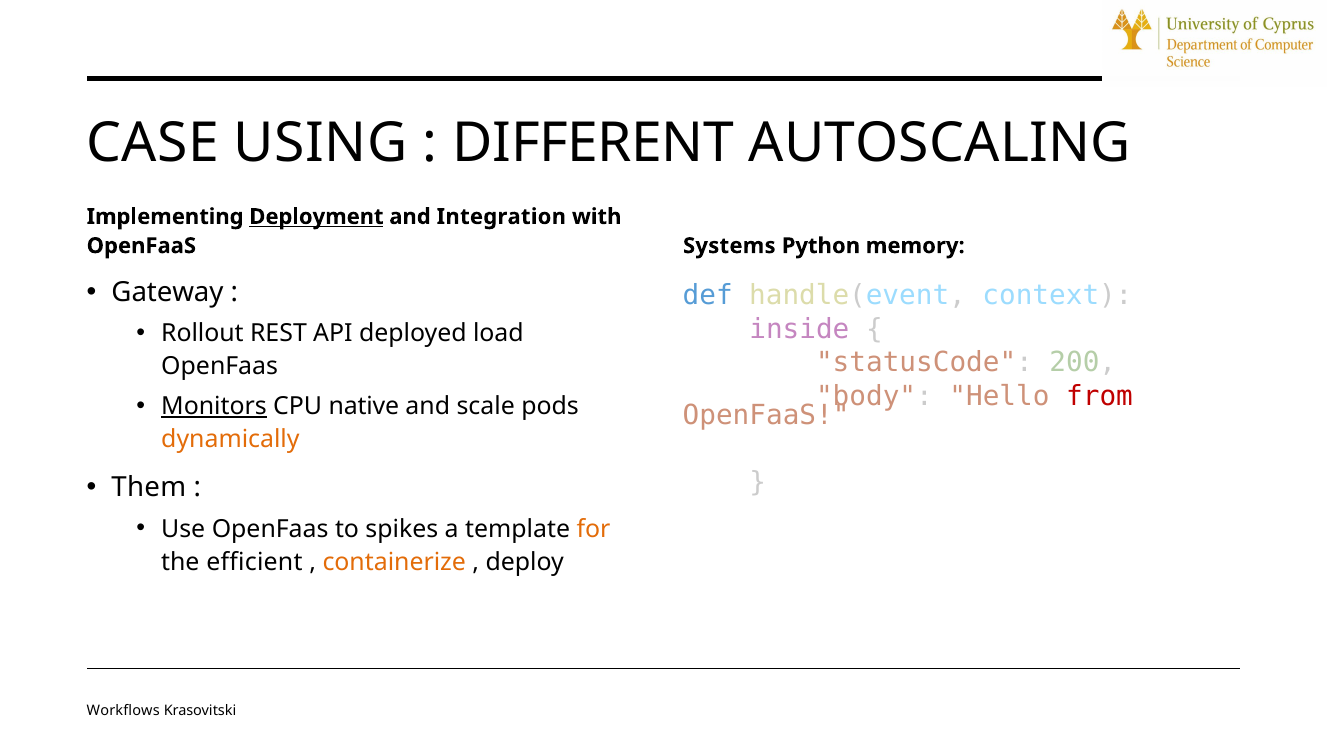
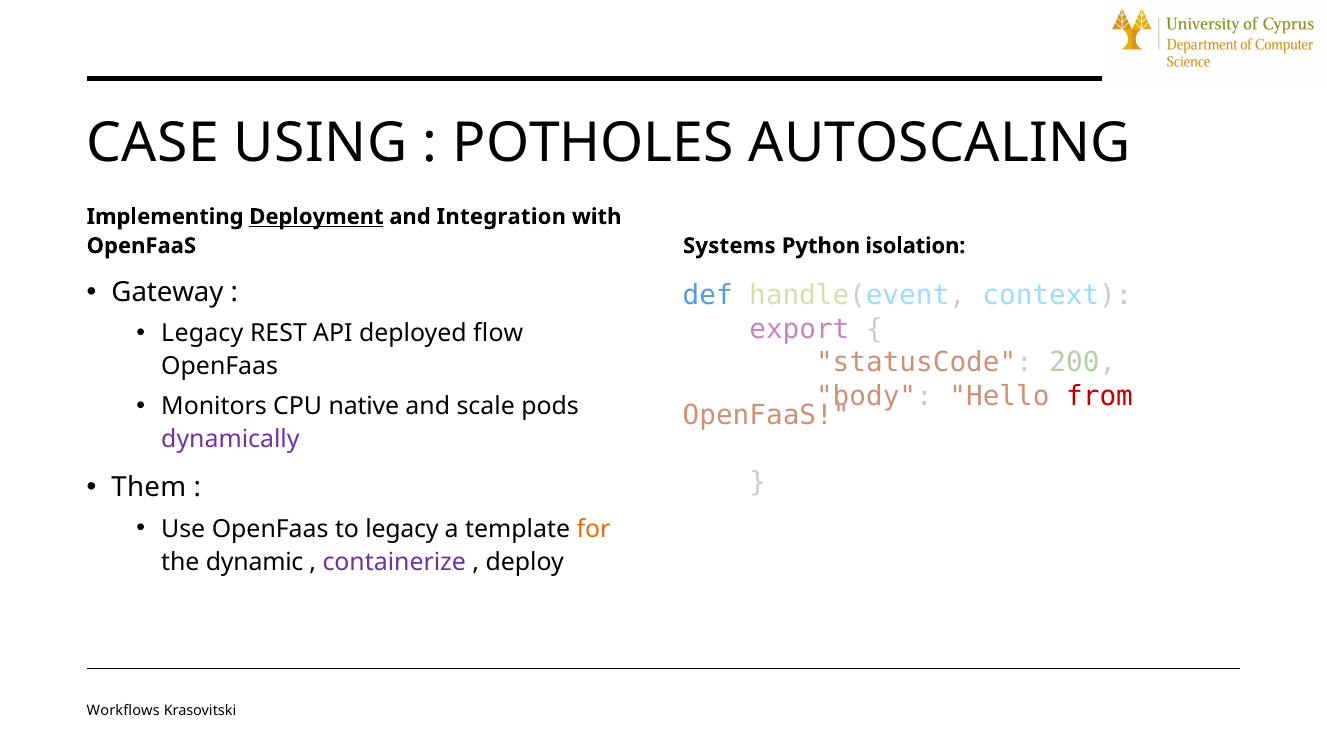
DIFFERENT: DIFFERENT -> POTHOLES (593, 143)
memory: memory -> isolation (915, 246)
inside: inside -> export (799, 329)
Rollout: Rollout -> Legacy (202, 334)
load: load -> flow (498, 334)
Monitors underline: present -> none (214, 406)
dynamically colour: orange -> purple (230, 439)
to spikes: spikes -> legacy (402, 529)
efficient: efficient -> dynamic (255, 562)
containerize colour: orange -> purple (394, 562)
